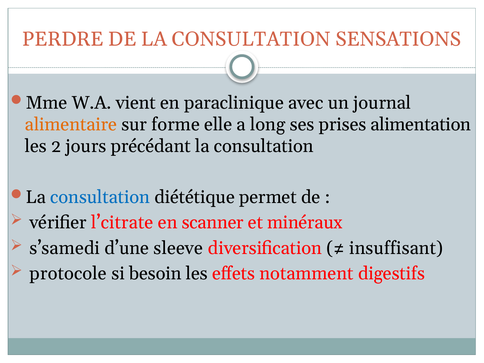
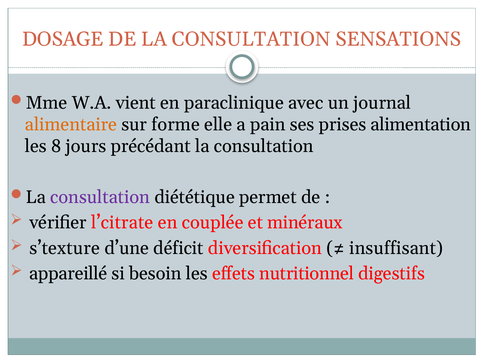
PERDRE: PERDRE -> DOSAGE (63, 39)
long: long -> pain (268, 124)
2: 2 -> 8 (56, 146)
consultation colour: blue -> purple (100, 197)
scanner: scanner -> couplée (213, 223)
s’samedi: s’samedi -> s’texture (65, 248)
sleeve: sleeve -> déficit (178, 248)
protocole: protocole -> appareillé (68, 273)
notamment: notamment -> nutritionnel (307, 273)
